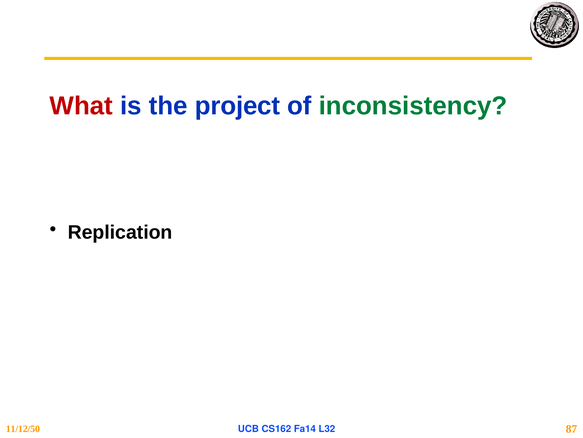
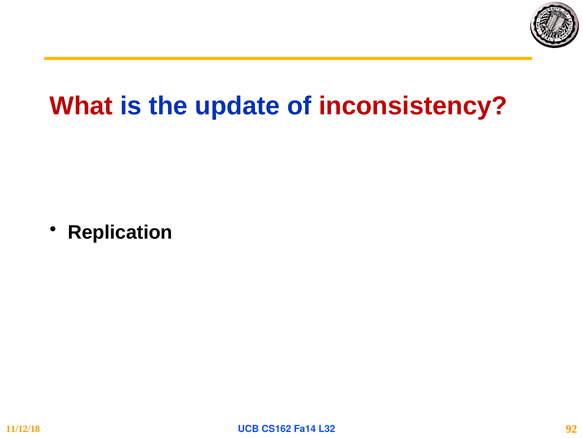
project: project -> update (237, 106)
inconsistency colour: green -> red (413, 106)
11/12/50: 11/12/50 -> 11/12/18 (23, 428)
87: 87 -> 92 (571, 428)
